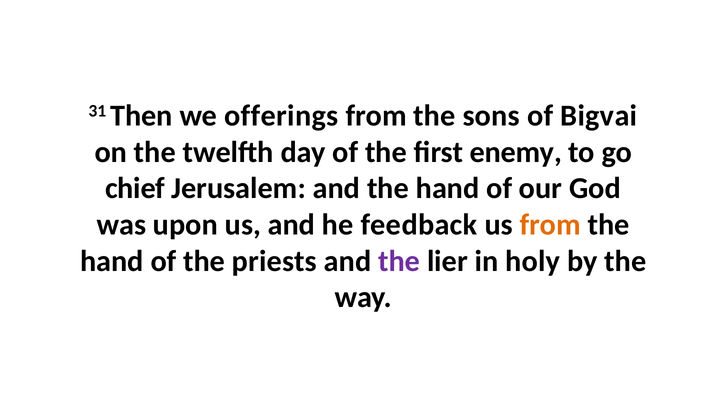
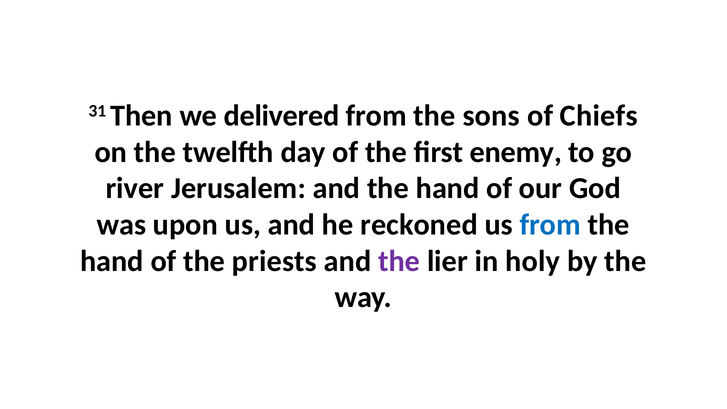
offerings: offerings -> delivered (282, 116)
Bigvai: Bigvai -> Chiefs (599, 116)
chief: chief -> river (135, 188)
feedback: feedback -> reckoned (419, 225)
from colour: orange -> blue (550, 225)
